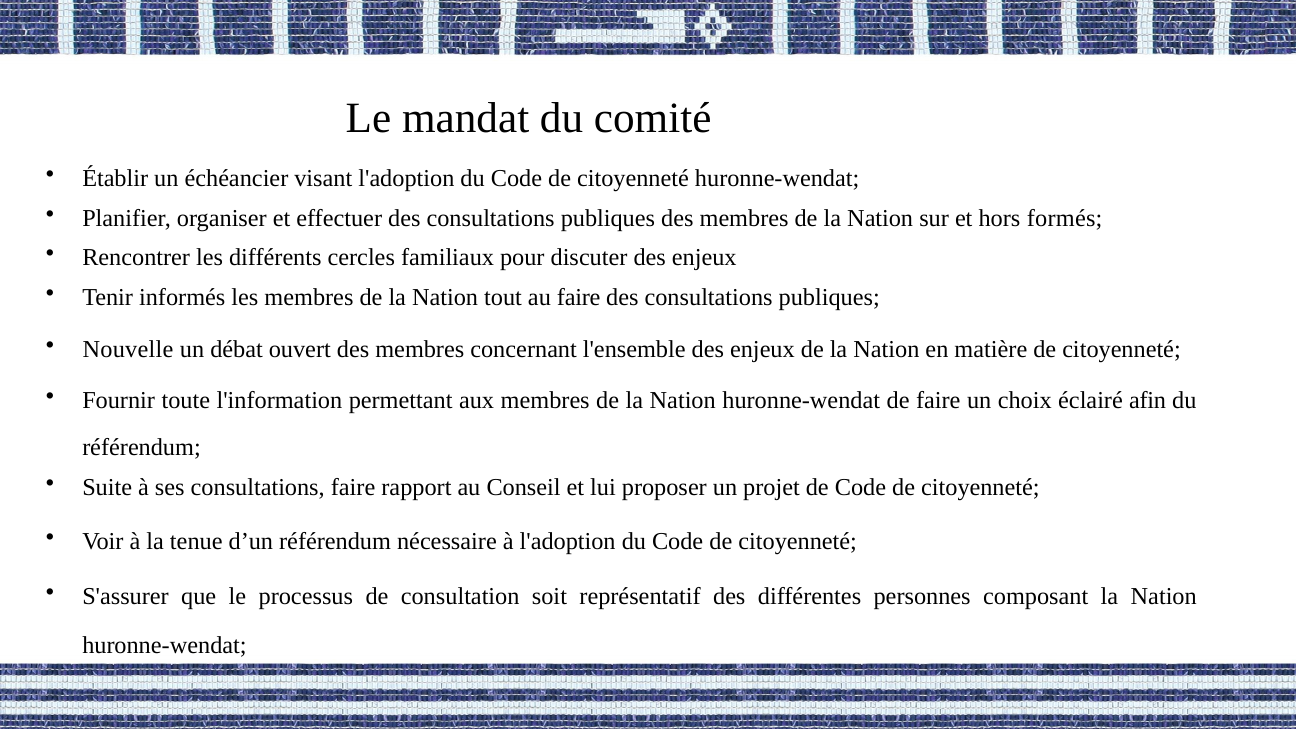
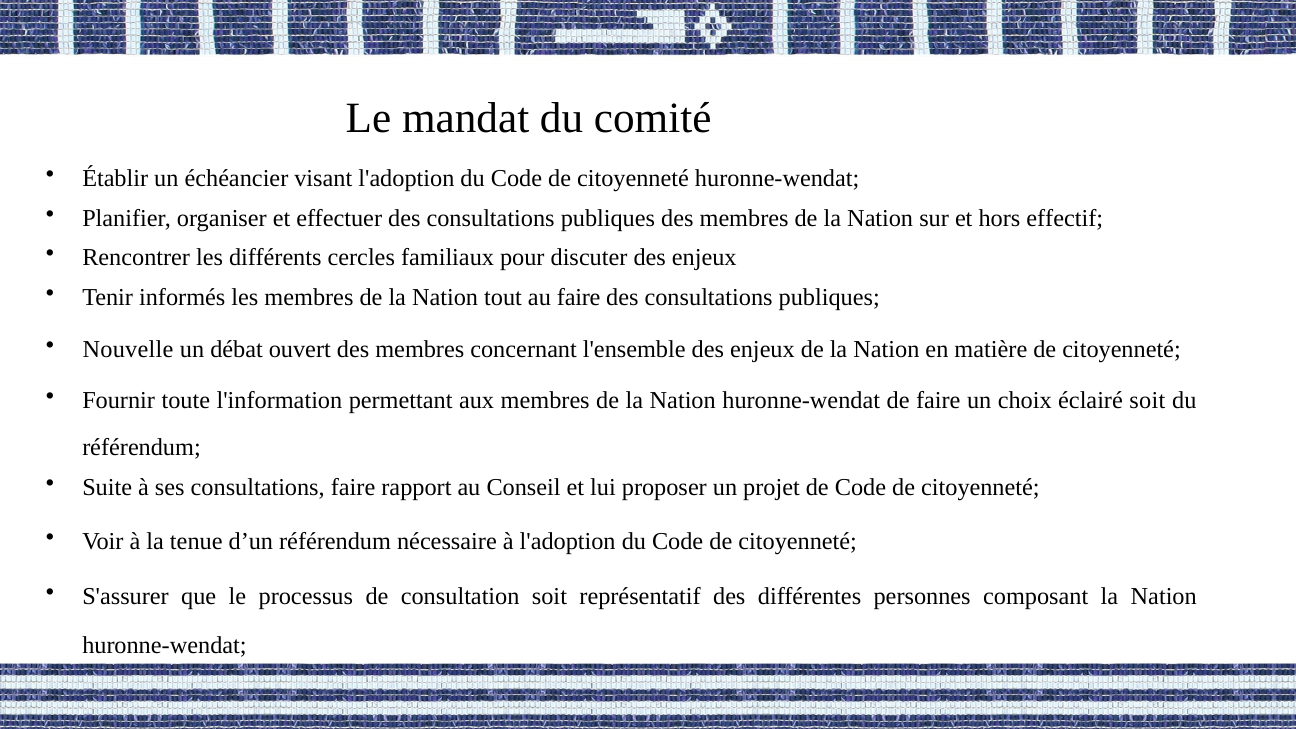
formés: formés -> effectif (1065, 218)
éclairé afin: afin -> soit (1147, 401)
